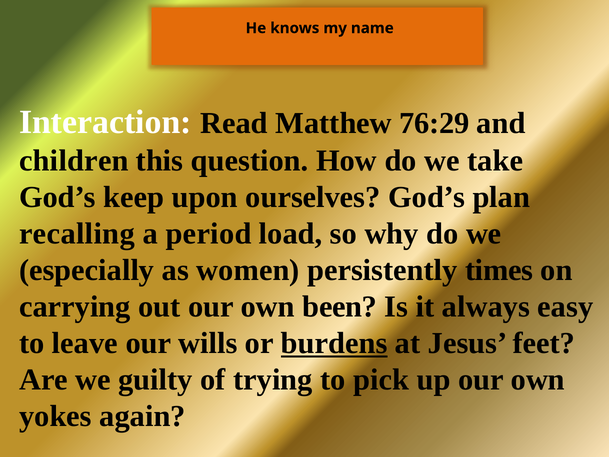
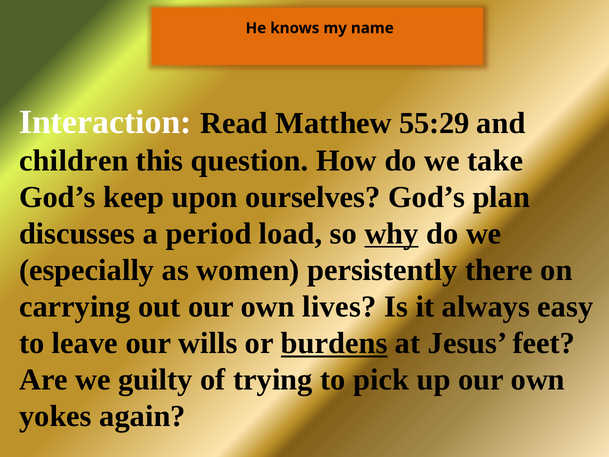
76:29: 76:29 -> 55:29 (434, 123)
recalling: recalling -> discusses (77, 234)
why underline: none -> present (392, 234)
times: times -> there (499, 270)
been: been -> lives (340, 307)
